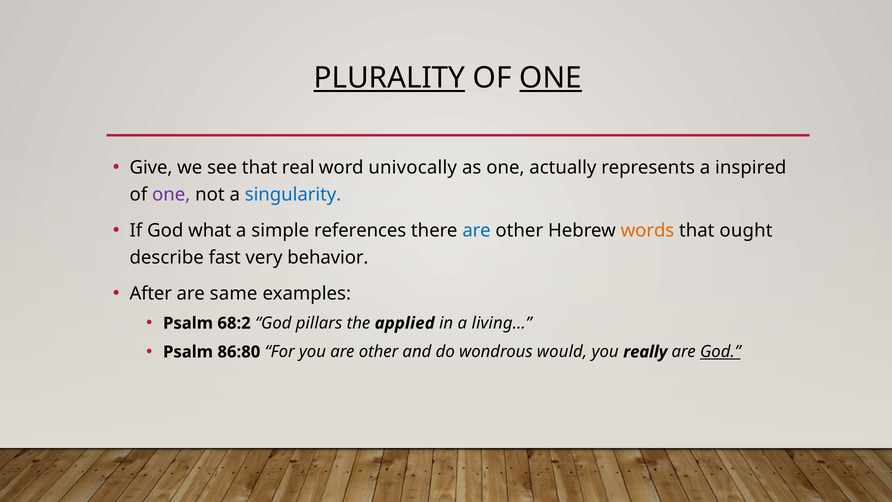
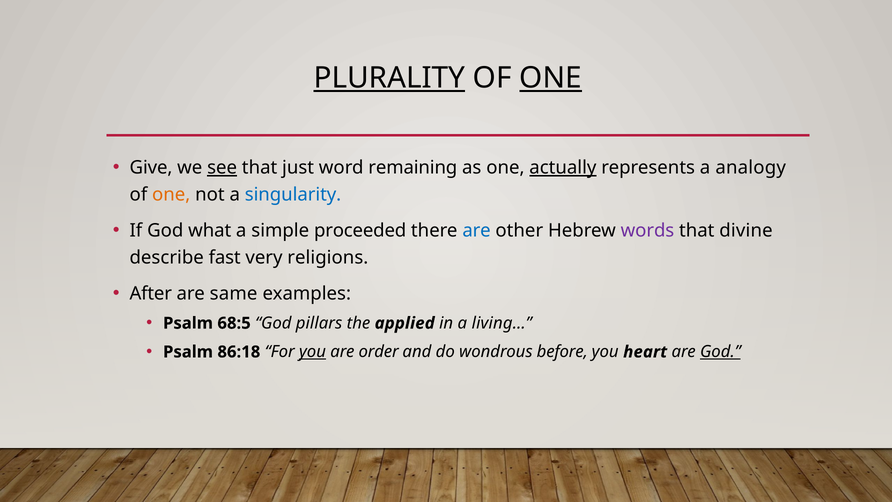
see underline: none -> present (222, 168)
real: real -> just (298, 168)
univocally: univocally -> remaining (413, 168)
actually underline: none -> present (563, 168)
inspired: inspired -> analogy (751, 168)
one colour: purple -> orange (171, 194)
references: references -> proceeded (360, 231)
words colour: orange -> purple (647, 231)
ought: ought -> divine (746, 231)
behavior: behavior -> religions (328, 257)
68:2: 68:2 -> 68:5 (234, 323)
86:80: 86:80 -> 86:18 (239, 352)
you underline: none -> present (313, 352)
other: other -> order (379, 352)
would: would -> before (562, 352)
really: really -> heart (645, 352)
